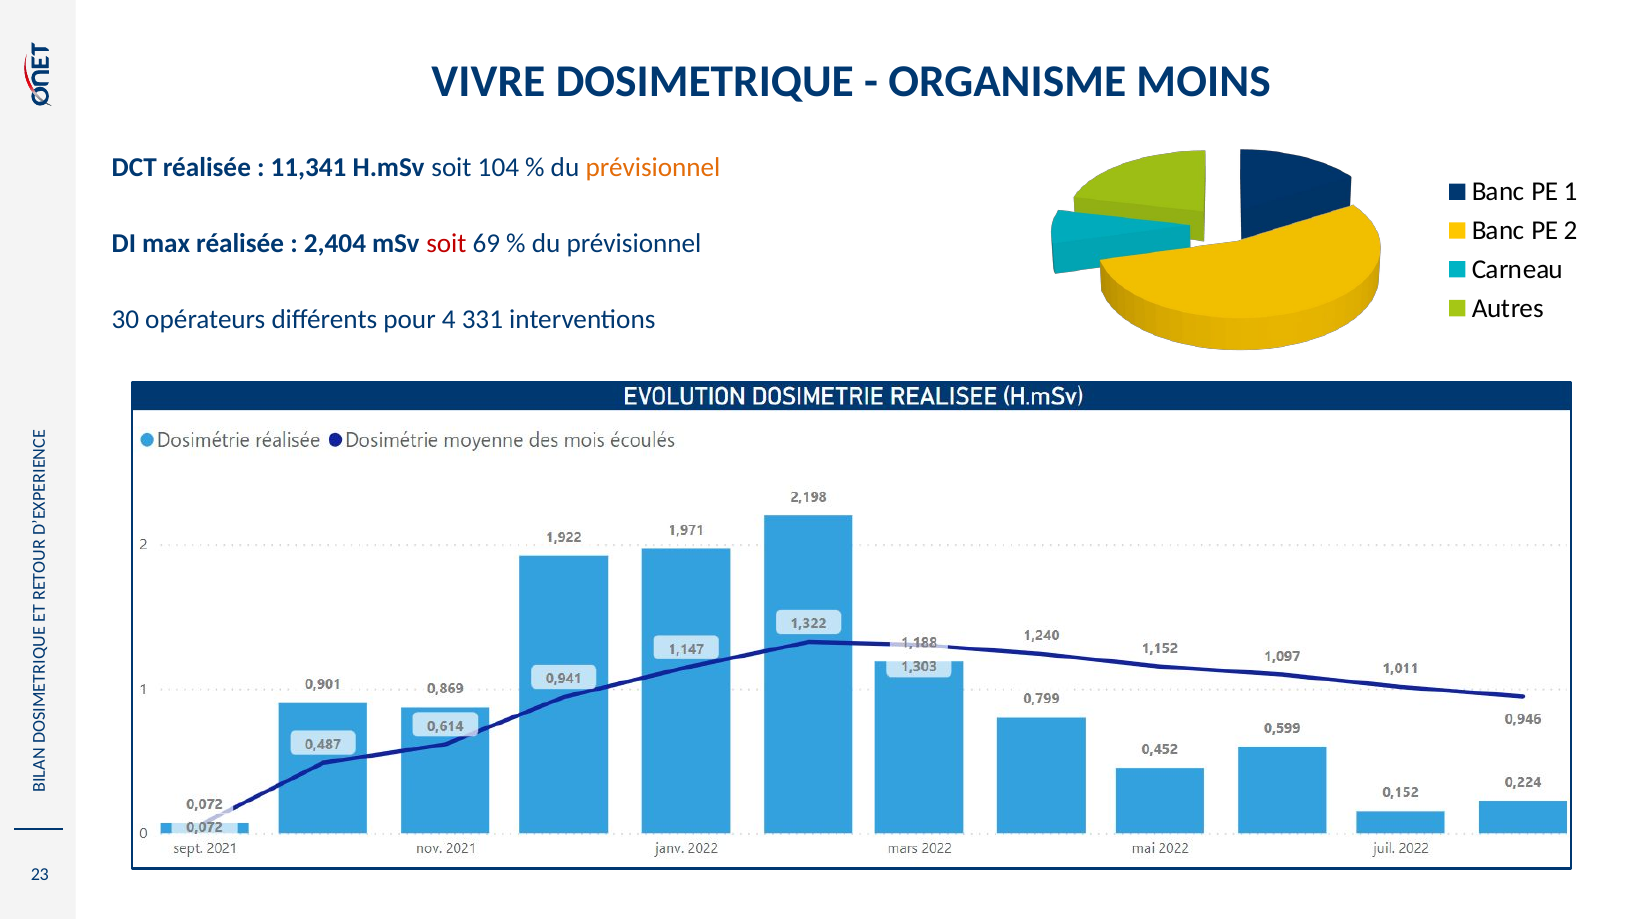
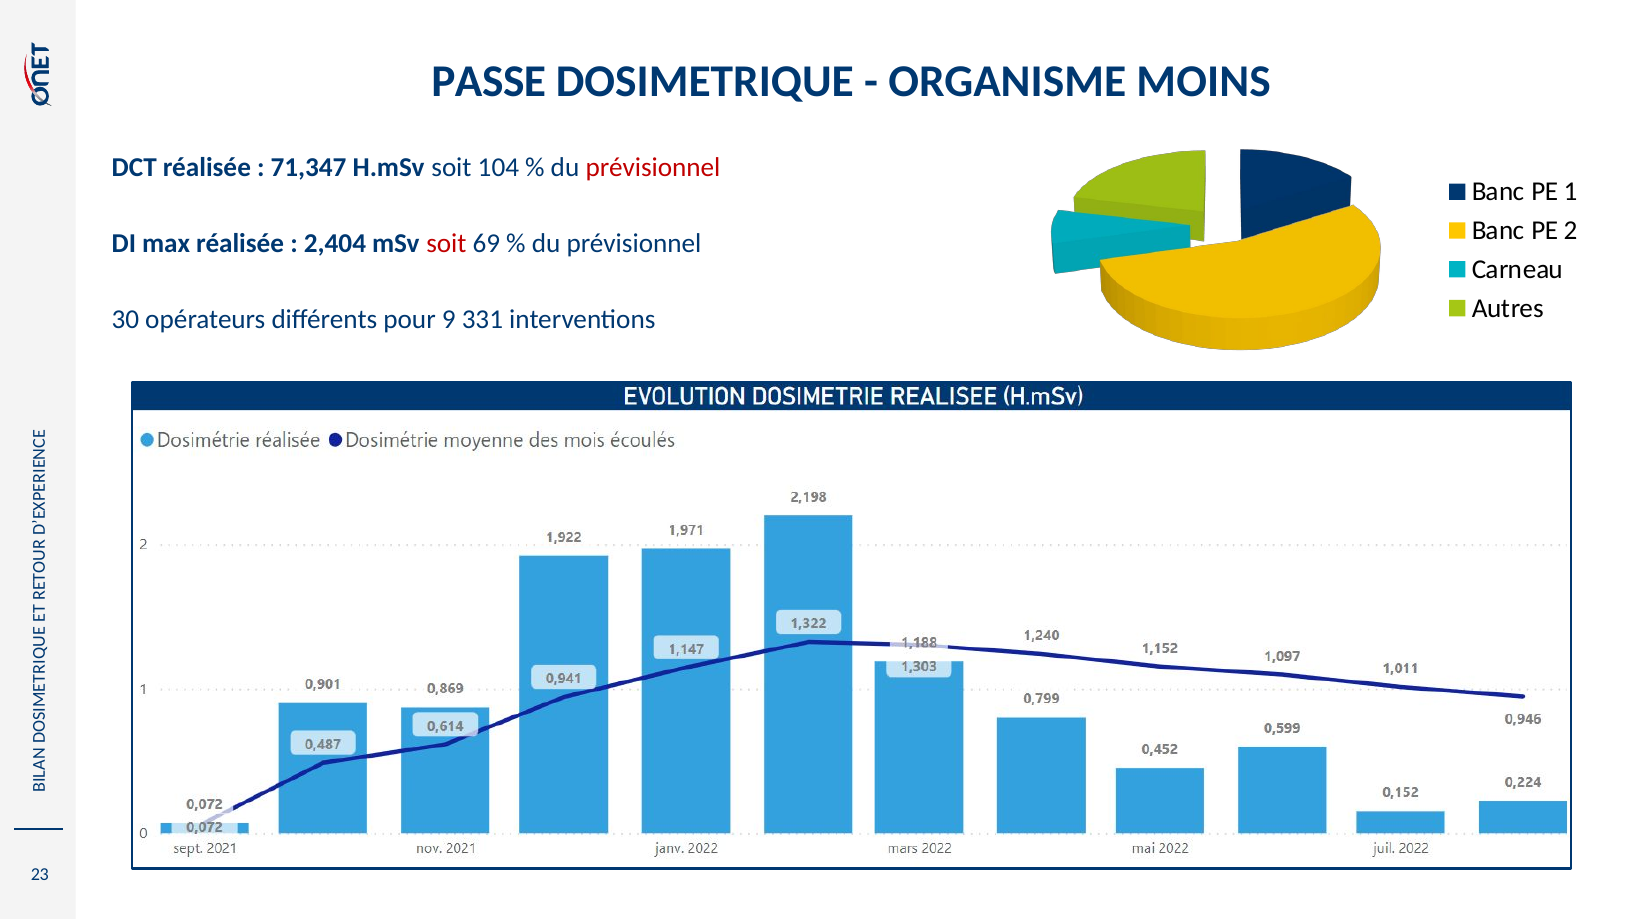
VIVRE: VIVRE -> PASSE (489, 81)
11,341: 11,341 -> 71,347 (309, 167)
prévisionnel colour: orange -> red (653, 167)
4: 4 -> 9 (449, 320)
